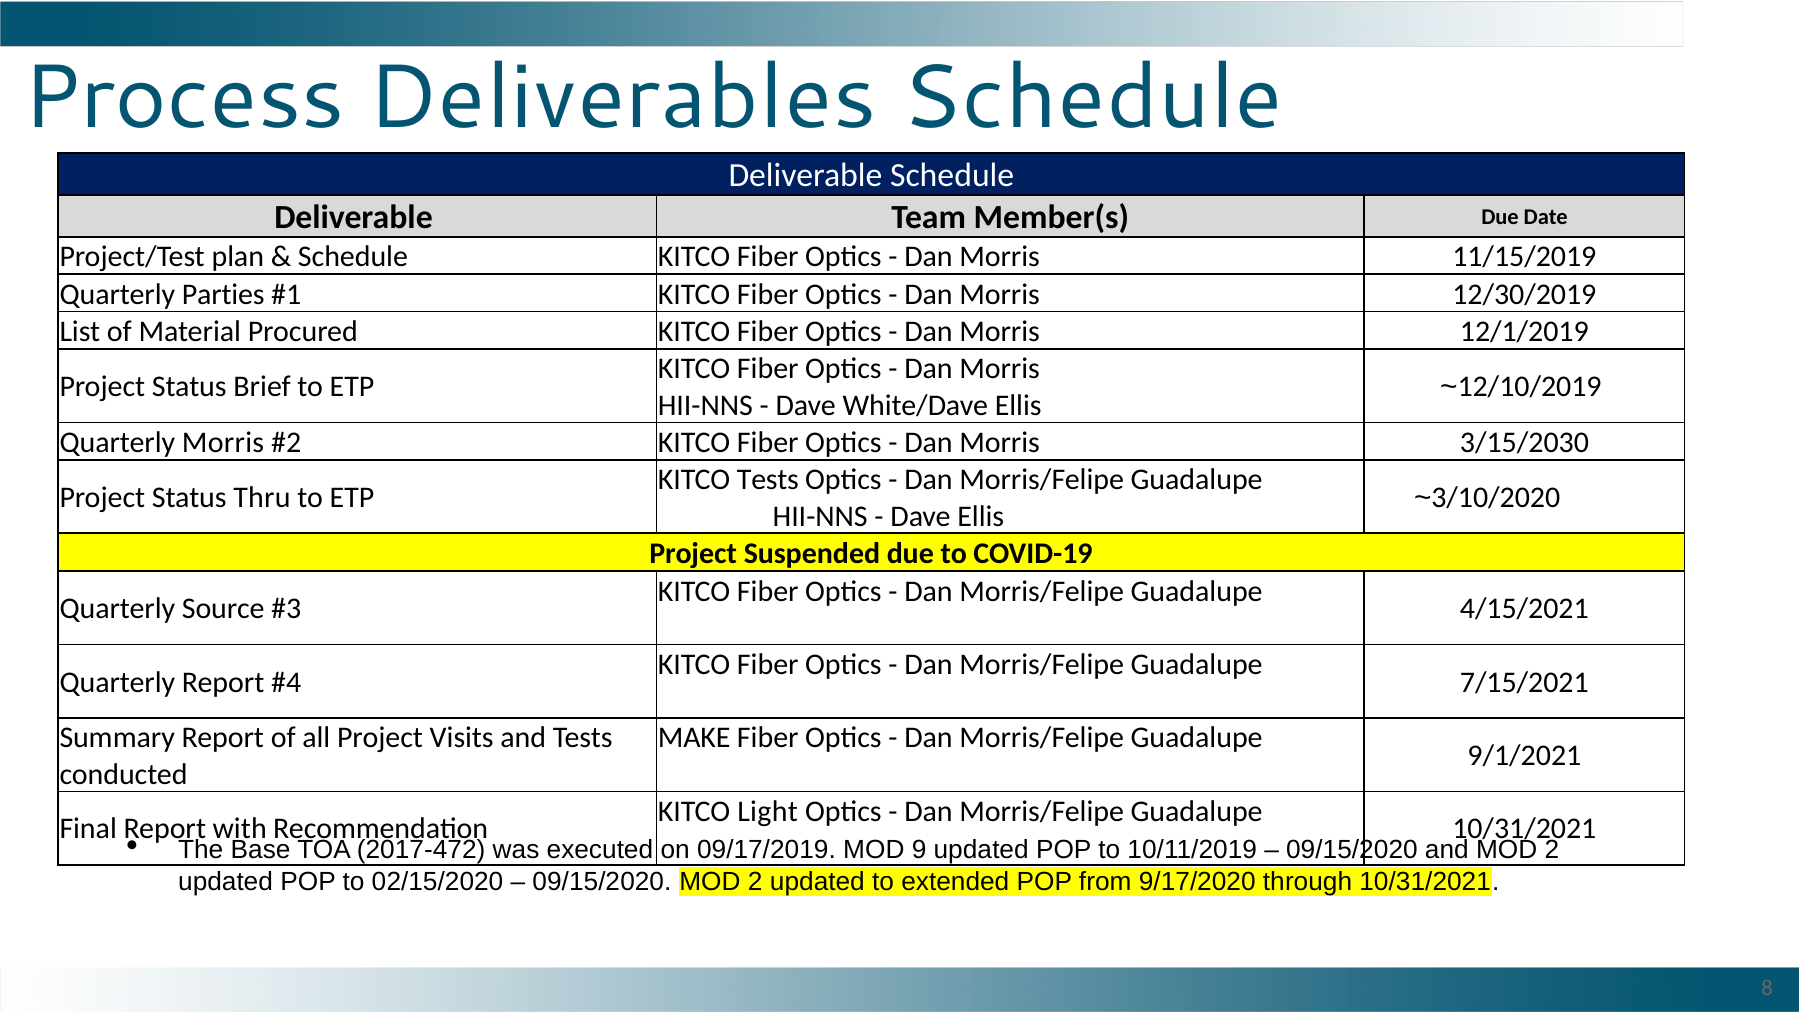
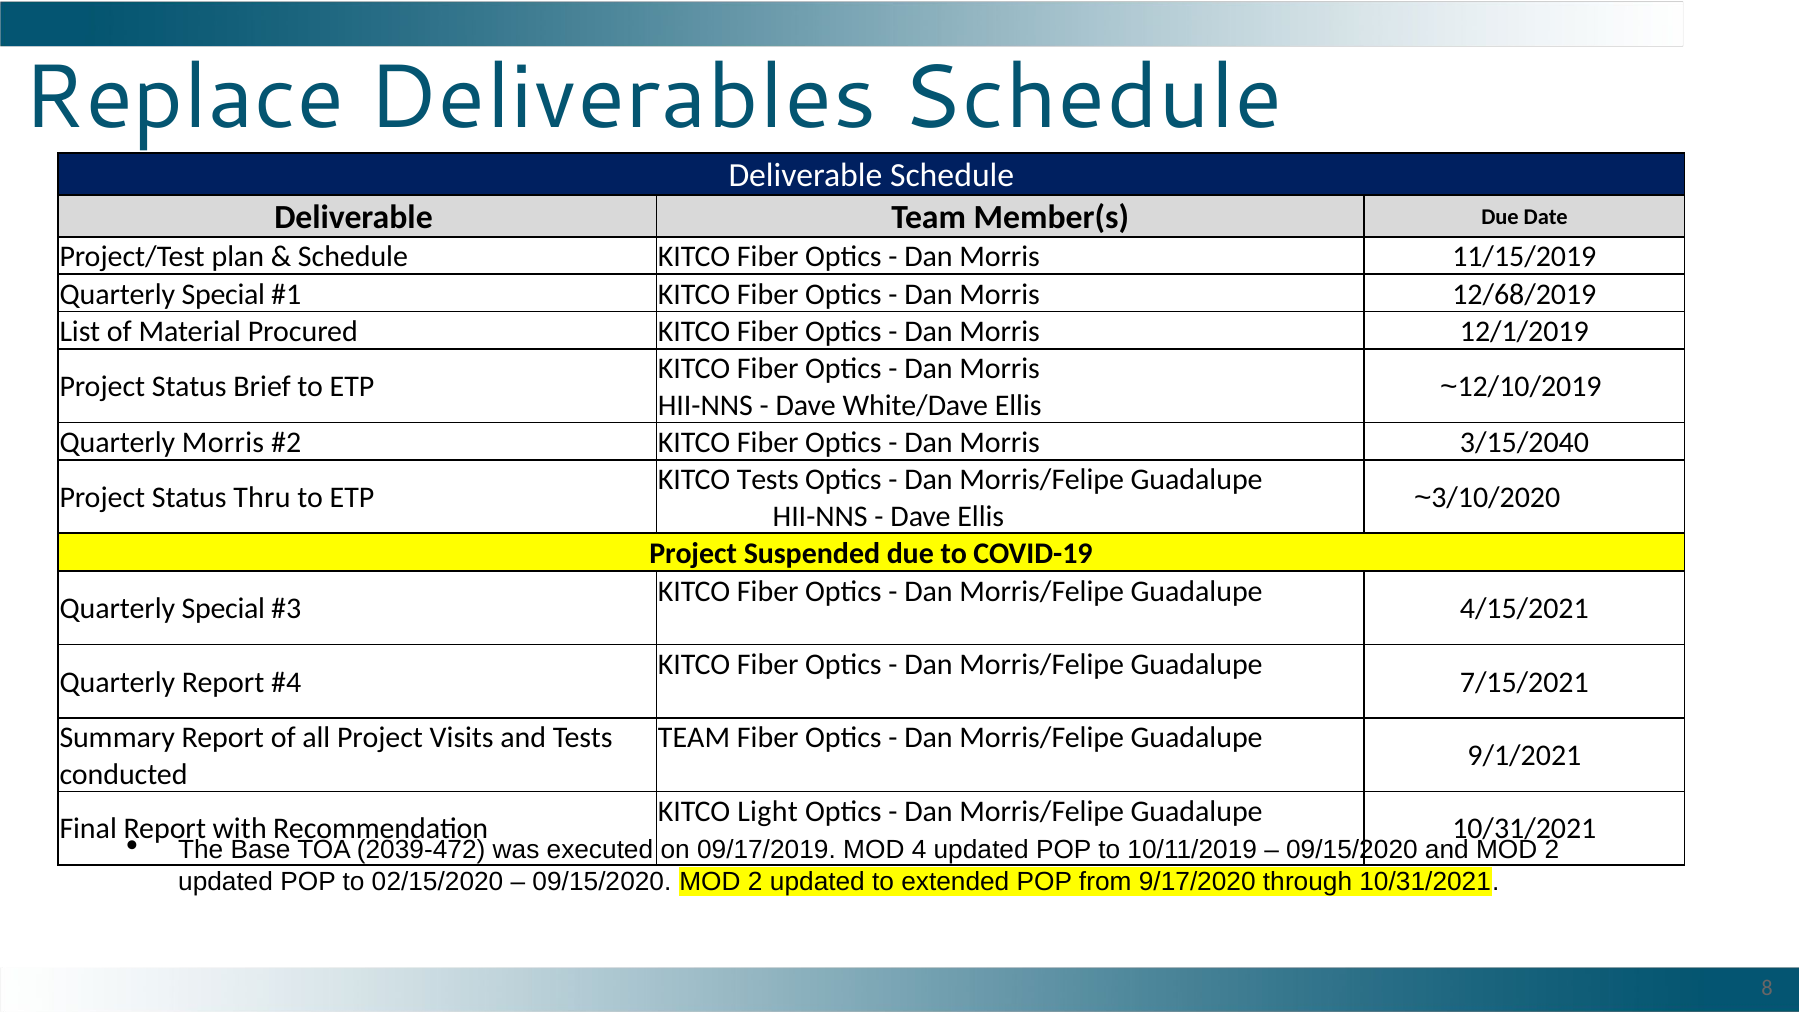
Process: Process -> Replace (184, 98)
Parties: Parties -> Special (223, 294)
12/30/2019: 12/30/2019 -> 12/68/2019 (1524, 294)
3/15/2030: 3/15/2030 -> 3/15/2040 (1524, 442)
Source: Source -> Special (223, 609)
MAKE: MAKE -> TEAM (694, 738)
2017-472: 2017-472 -> 2039-472 (421, 850)
9: 9 -> 4 (919, 850)
